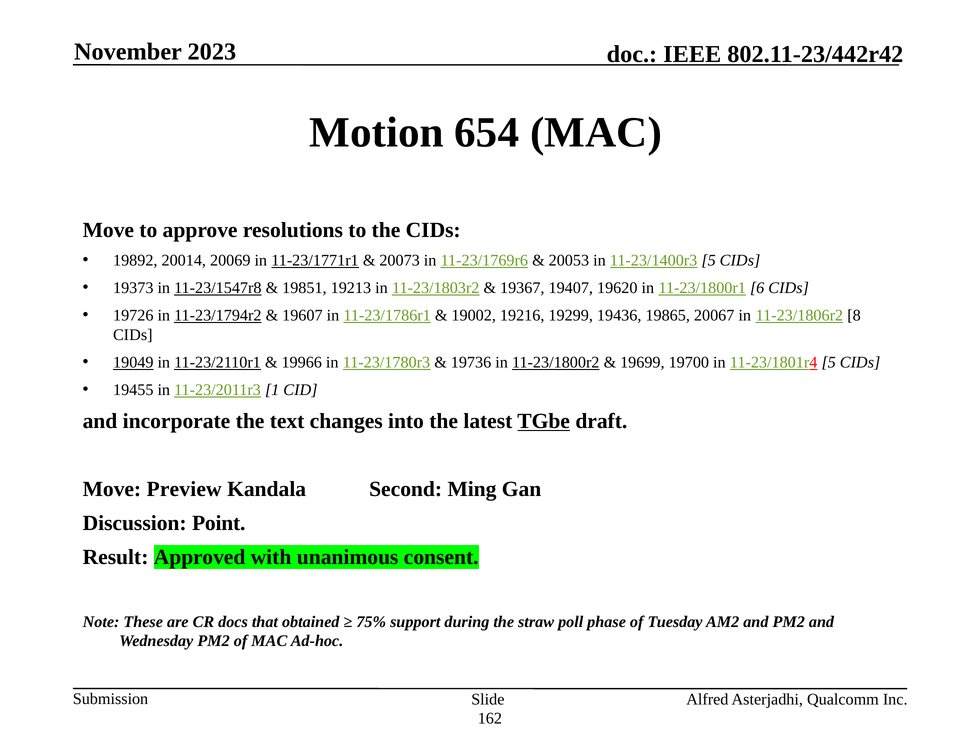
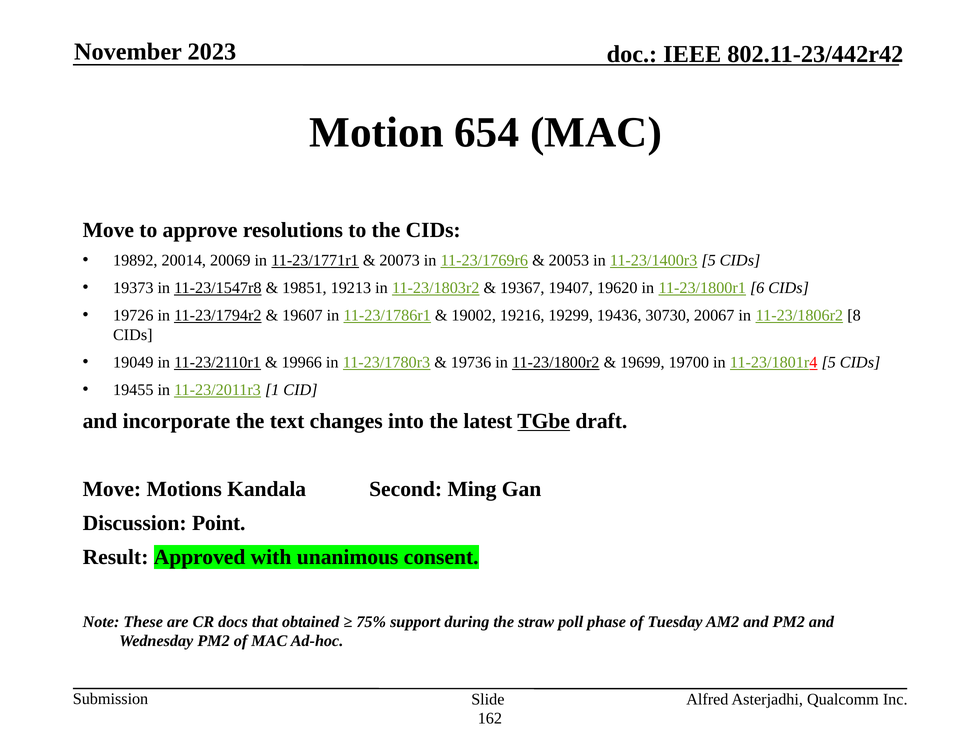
19865: 19865 -> 30730 (668, 315)
19049 underline: present -> none (133, 362)
Preview: Preview -> Motions (184, 489)
